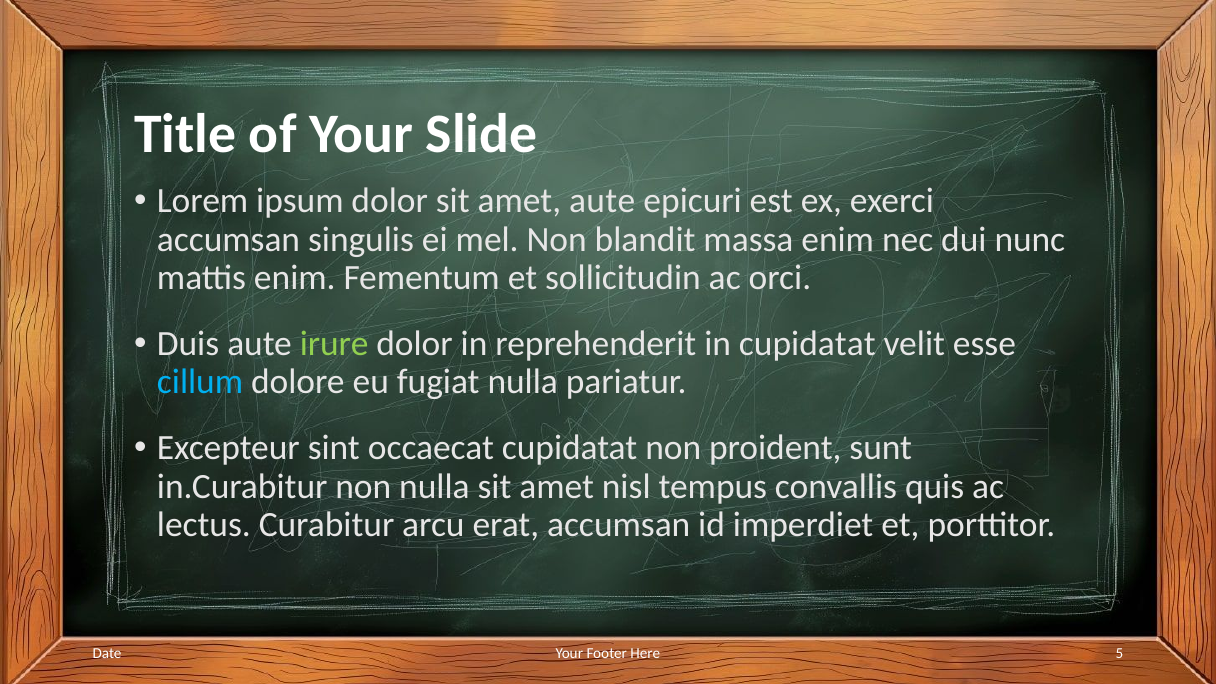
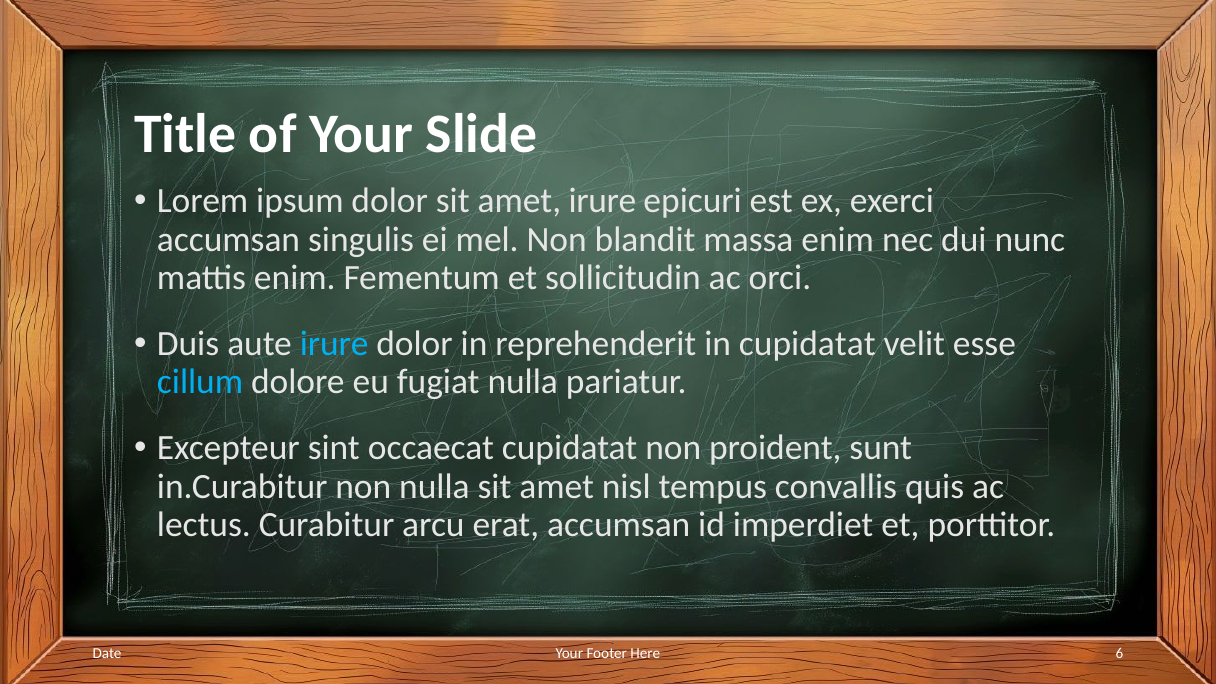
amet aute: aute -> irure (602, 201)
irure colour: light green -> light blue (334, 344)
5: 5 -> 6 (1119, 653)
